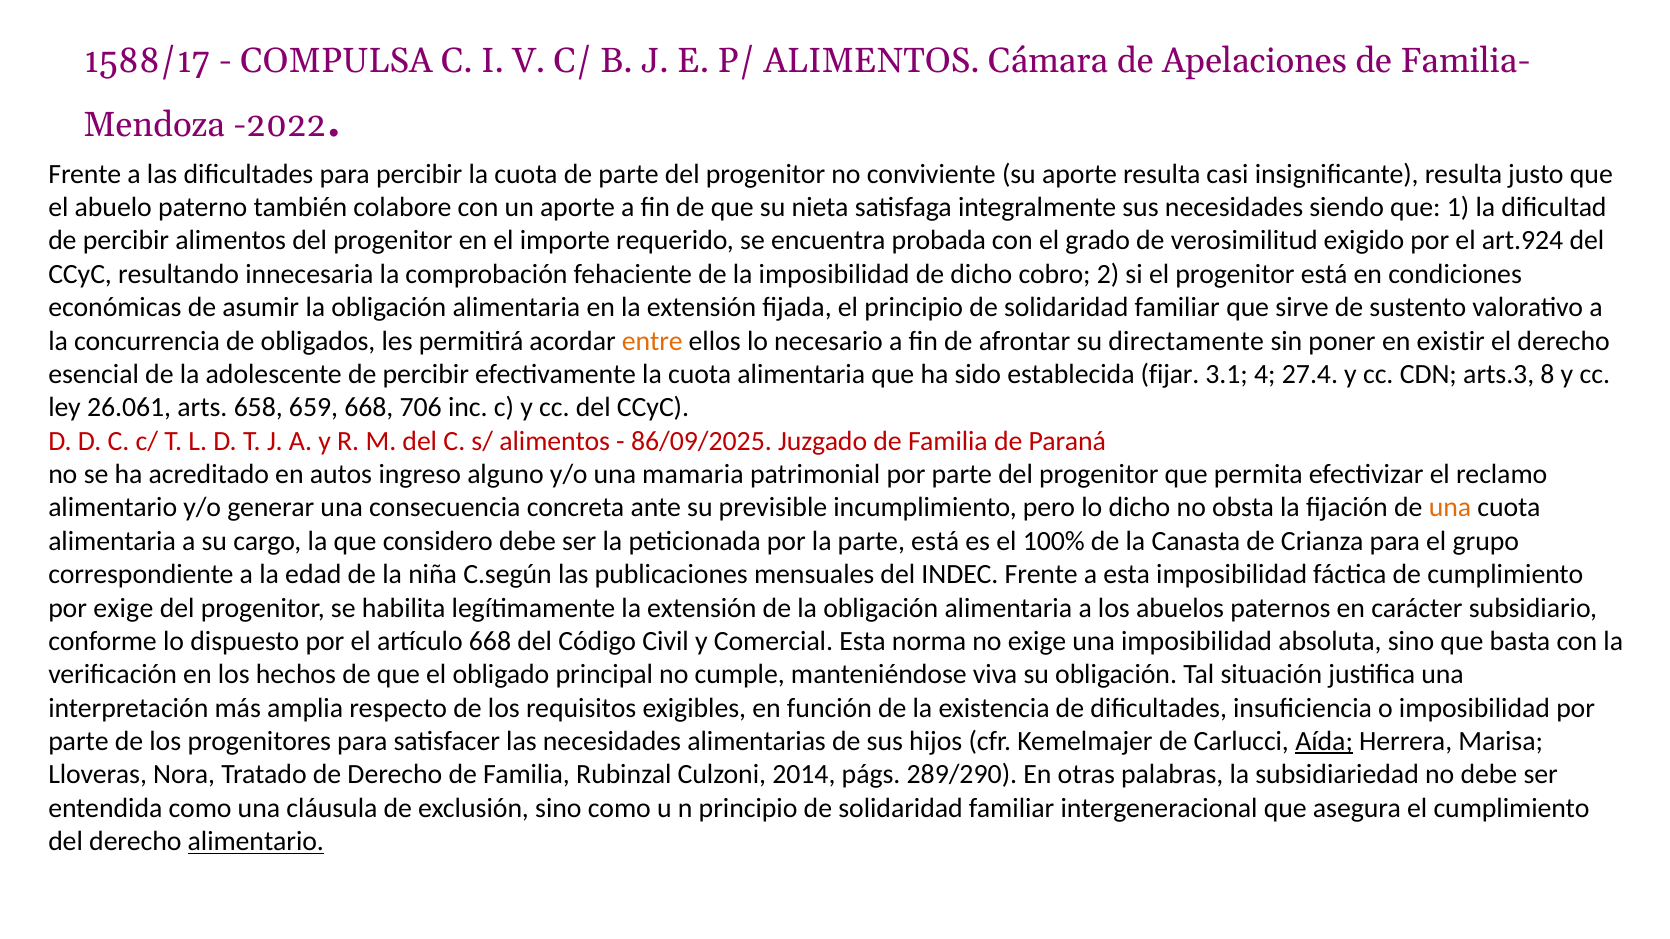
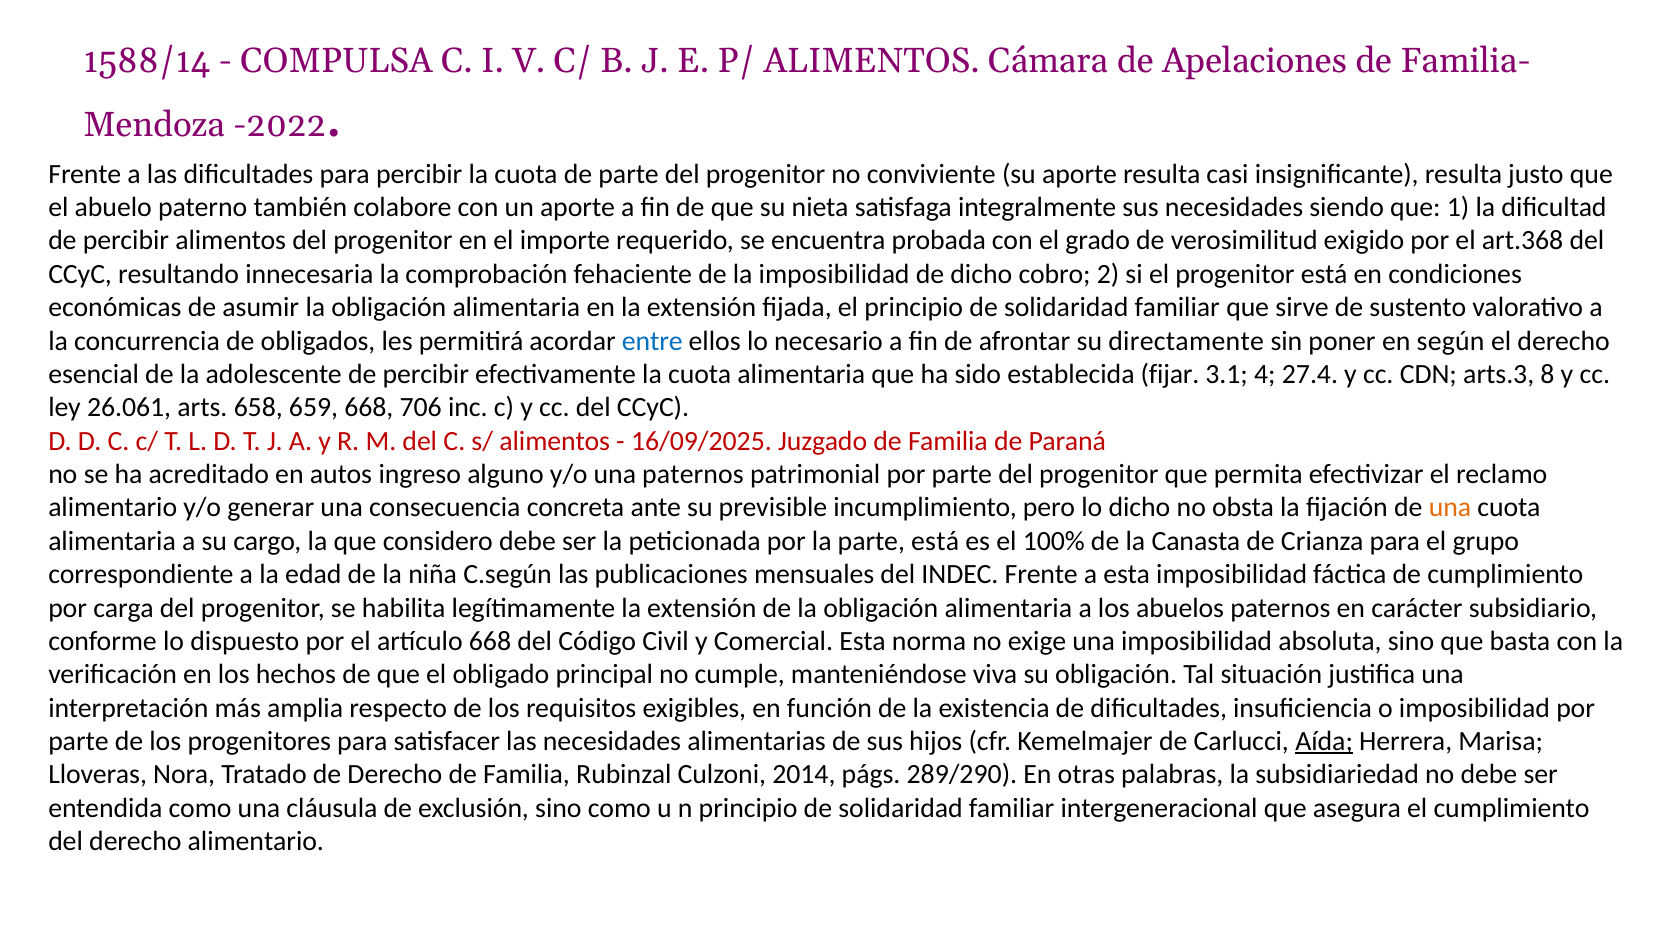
1588/17: 1588/17 -> 1588/14 (147, 61)
art.924: art.924 -> art.368 (1523, 241)
entre colour: orange -> blue (652, 341)
existir: existir -> según (1451, 341)
86/09/2025: 86/09/2025 -> 16/09/2025 (701, 441)
una mamaria: mamaria -> paternos (693, 475)
por exige: exige -> carga (124, 608)
alimentario underline: present -> none (256, 842)
